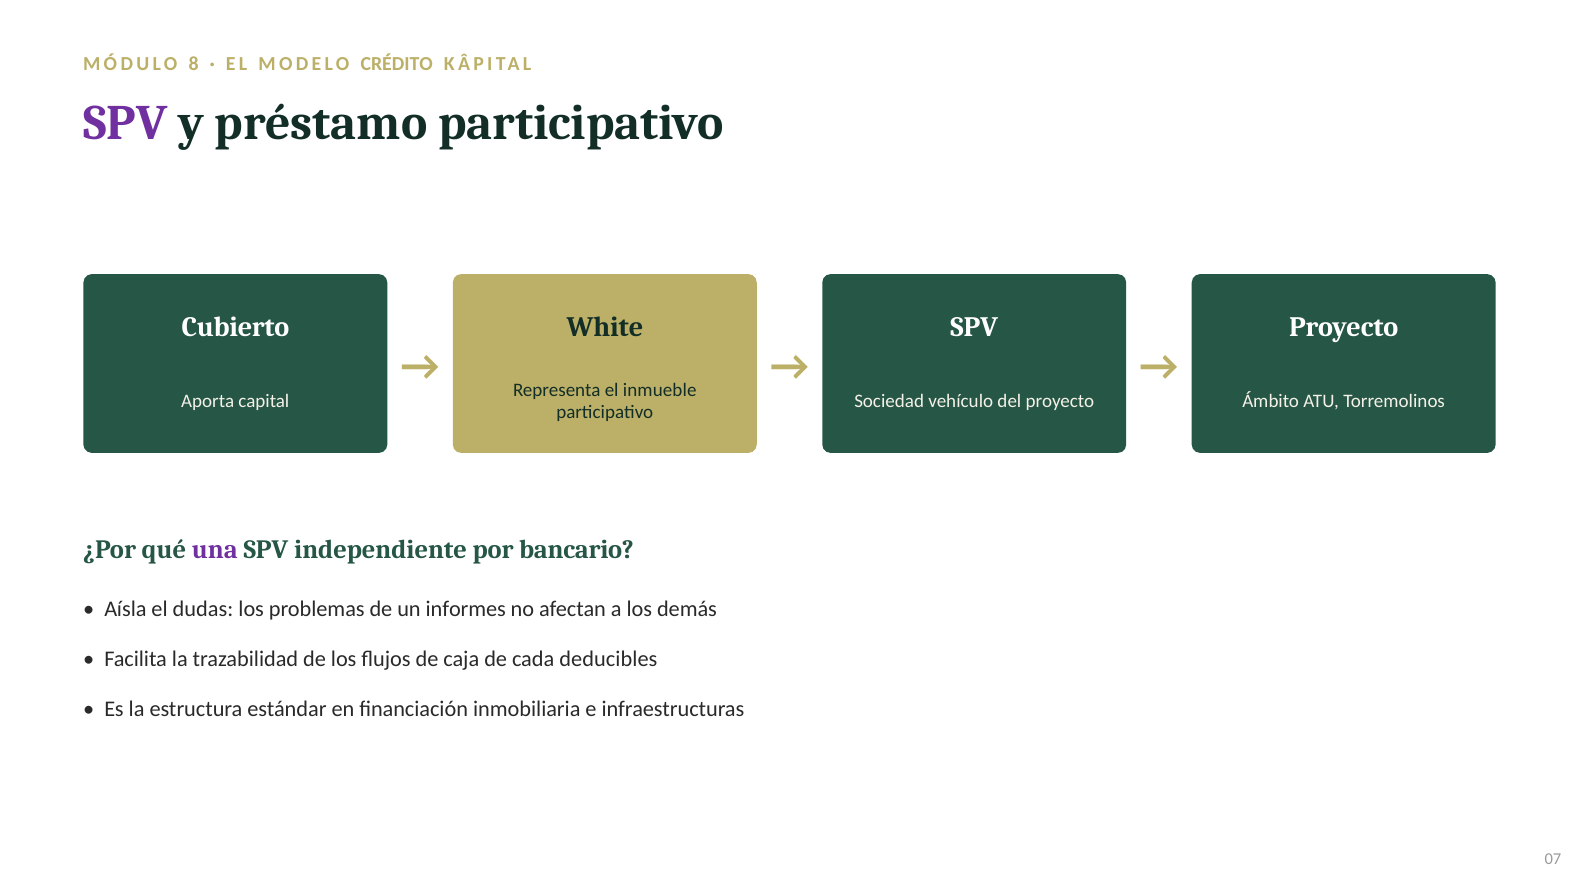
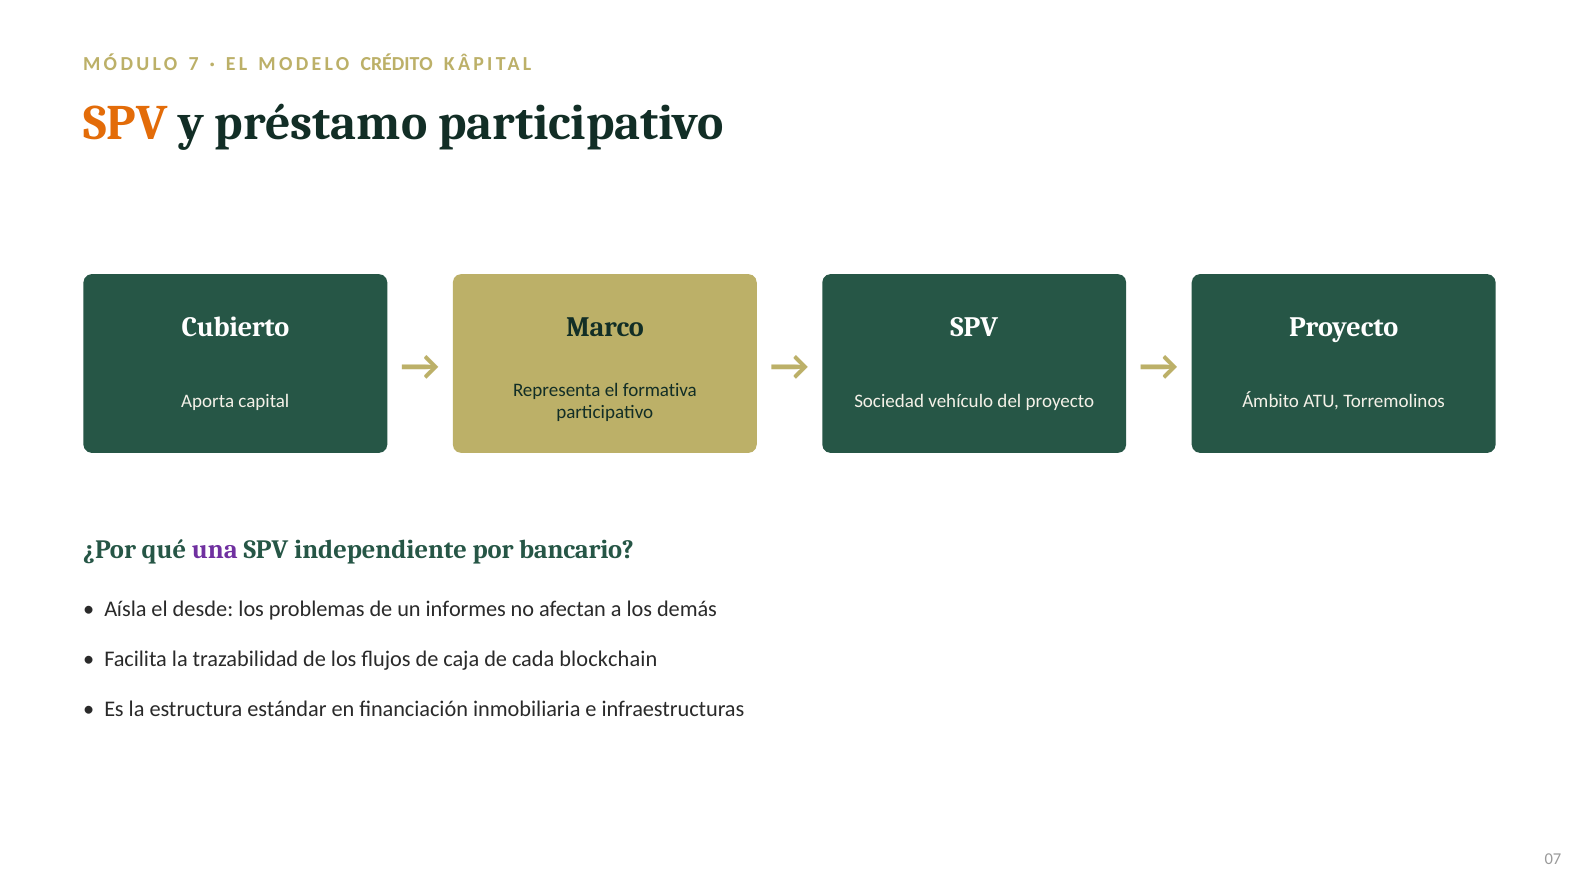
8: 8 -> 7 (194, 64)
SPV colour: purple -> orange (125, 123)
White: White -> Marco (605, 327)
inmueble: inmueble -> formativa (660, 390)
dudas: dudas -> desde (203, 609)
deducibles: deducibles -> blockchain (608, 659)
